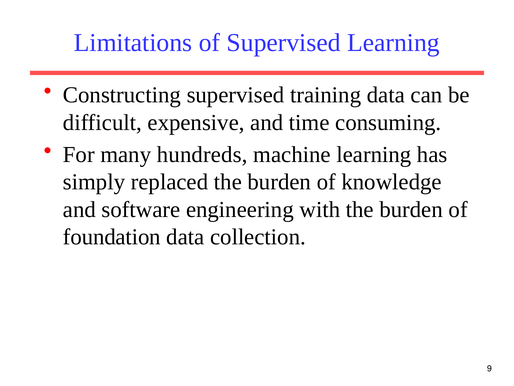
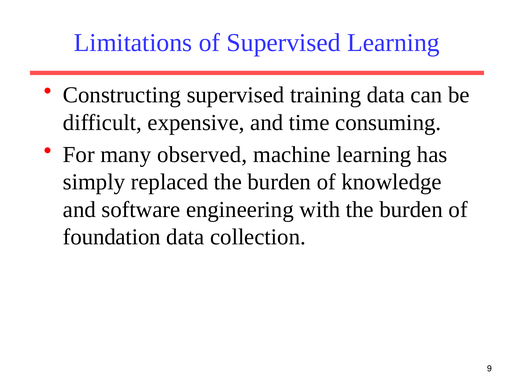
hundreds: hundreds -> observed (202, 154)
